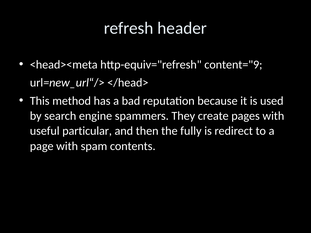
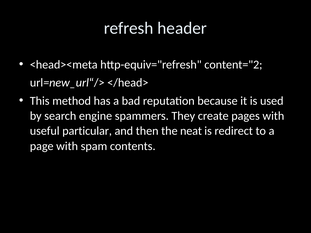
content="9: content="9 -> content="2 (233, 65)
fully: fully -> neat (191, 131)
